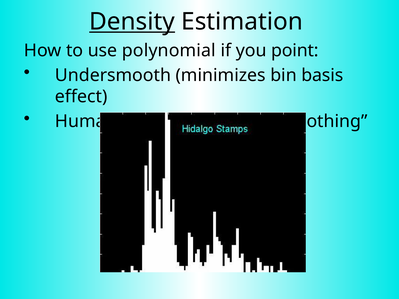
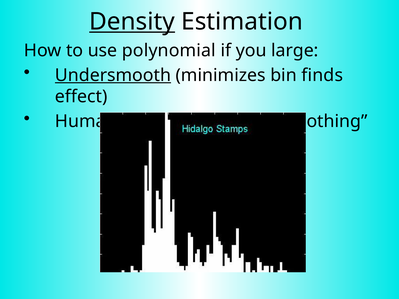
point: point -> large (295, 50)
Undersmooth underline: none -> present (113, 75)
basis: basis -> finds (322, 75)
